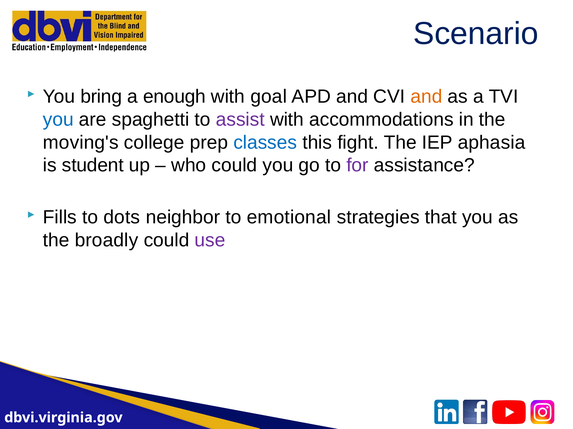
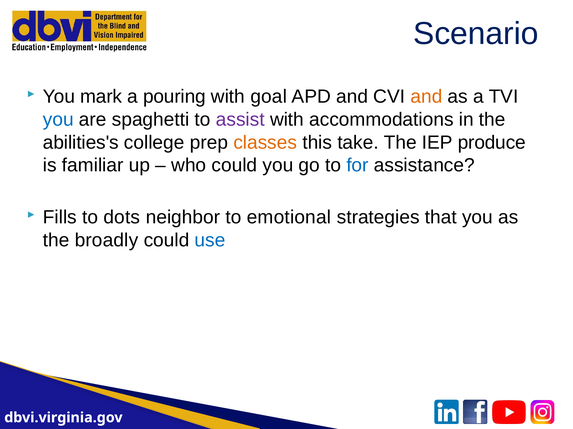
bring: bring -> mark (101, 97)
enough: enough -> pouring (174, 97)
moving's: moving's -> abilities's (81, 143)
classes colour: blue -> orange (265, 143)
fight: fight -> take (358, 143)
aphasia: aphasia -> produce (492, 143)
student: student -> familiar (93, 166)
for colour: purple -> blue (357, 166)
use colour: purple -> blue (210, 241)
